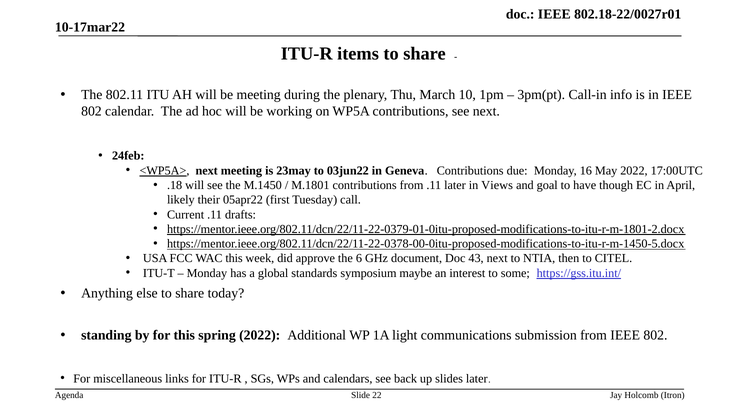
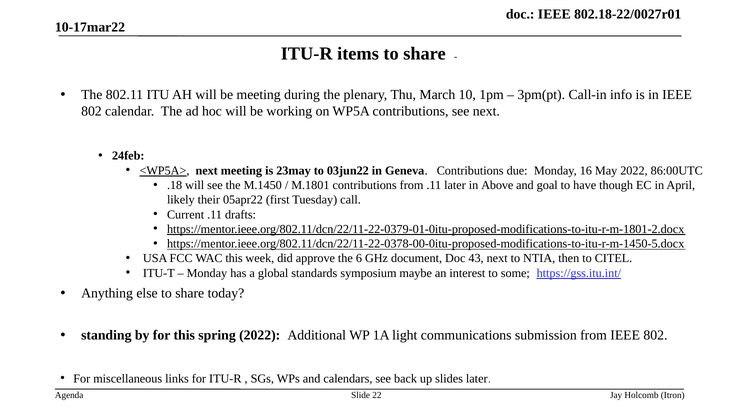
17:00UTC: 17:00UTC -> 86:00UTC (677, 171)
Views: Views -> Above (497, 185)
